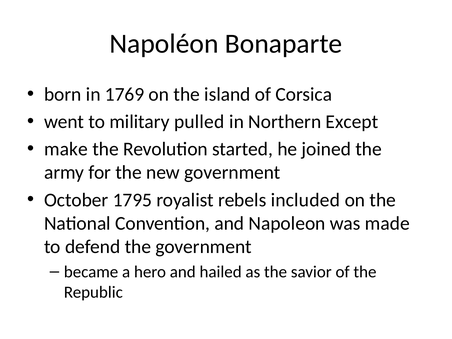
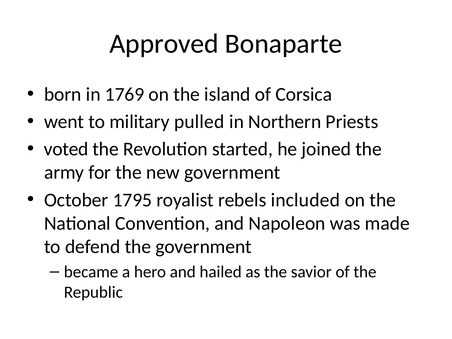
Napoléon: Napoléon -> Approved (164, 44)
Except: Except -> Priests (352, 122)
make: make -> voted (66, 149)
